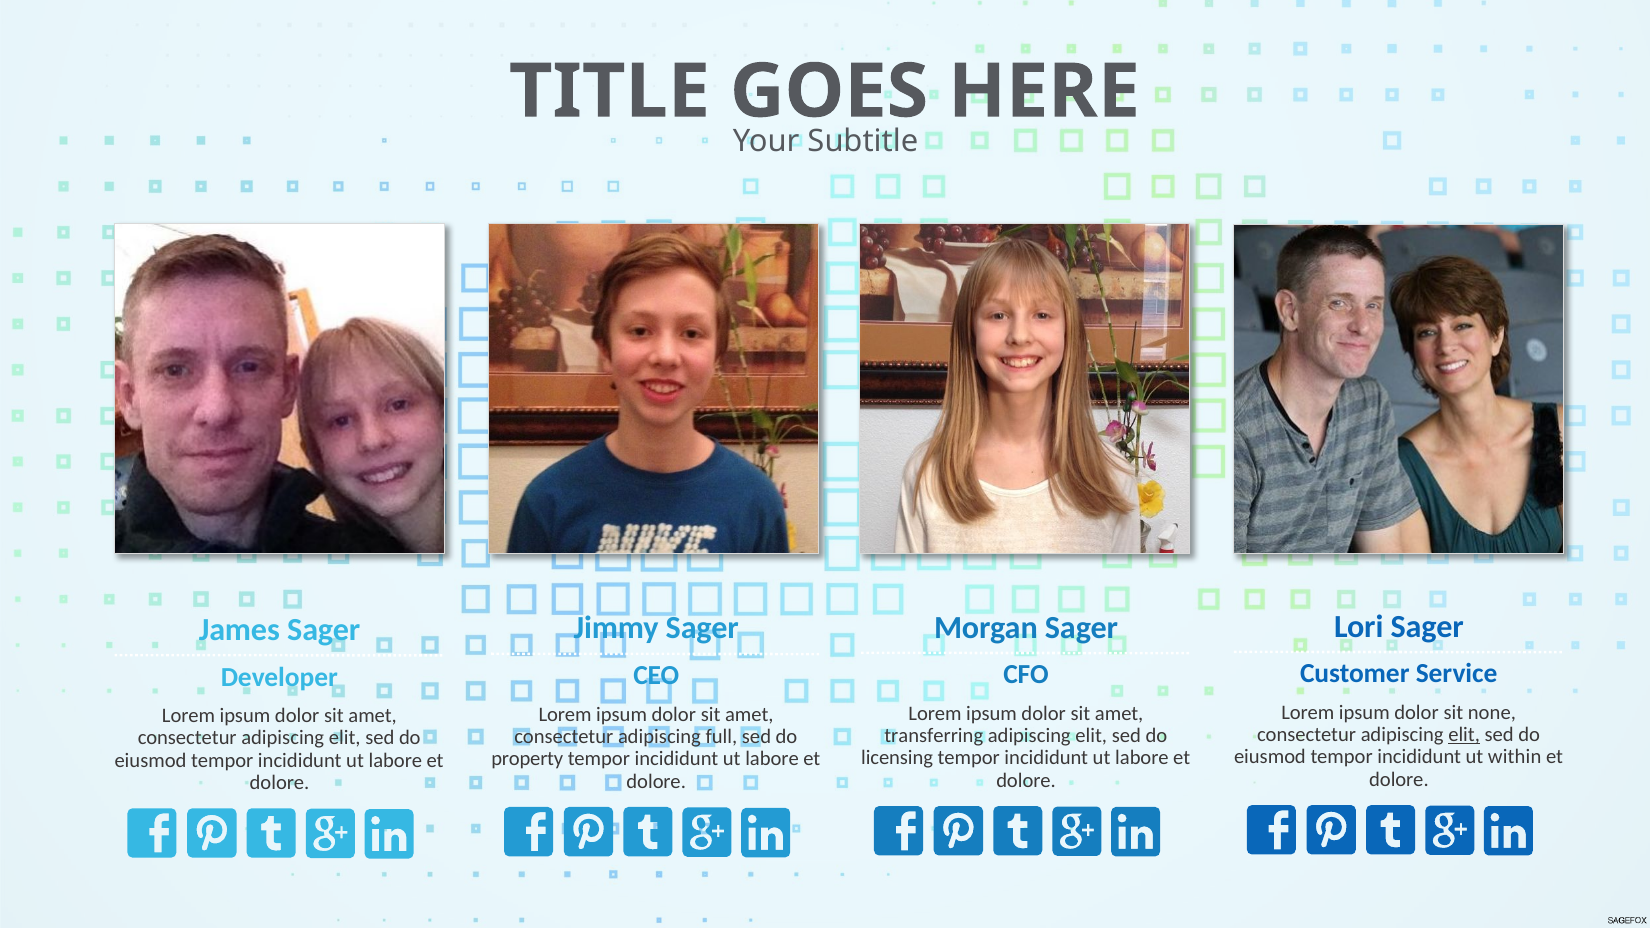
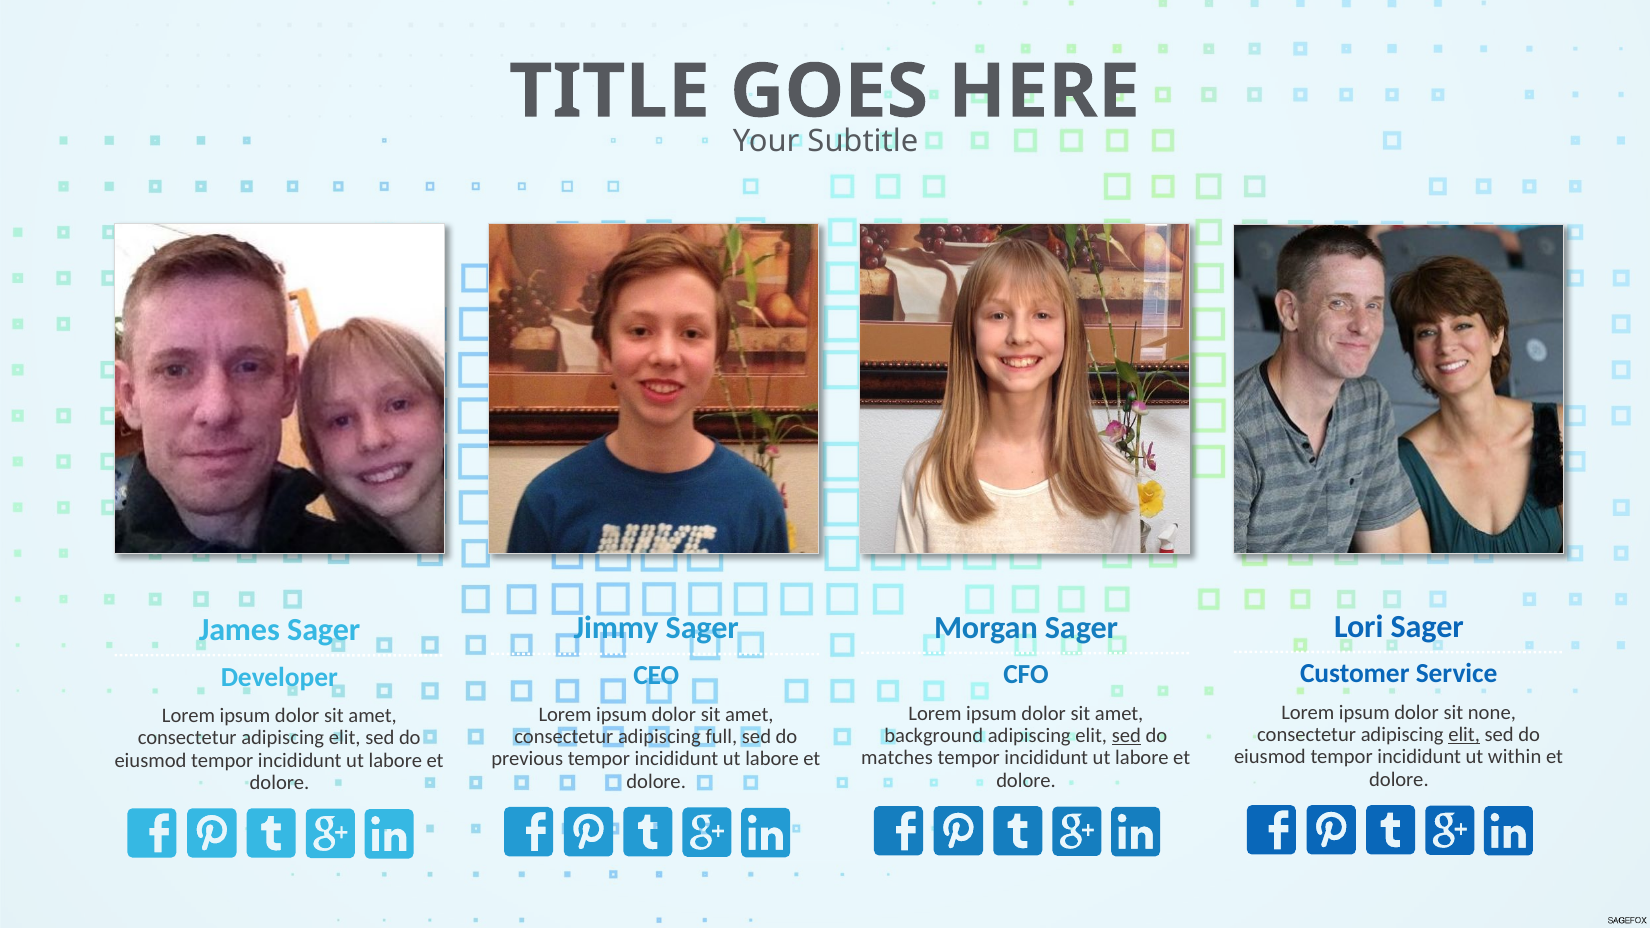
transferring: transferring -> background (934, 736)
sed underline: none -> present (1126, 736)
licensing: licensing -> matches (897, 758)
property: property -> previous (527, 759)
